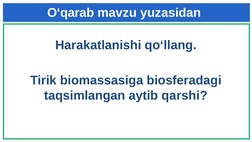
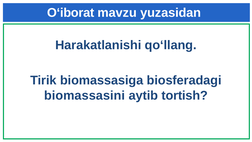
O‘qarab: O‘qarab -> O‘iborat (71, 13)
taqsimlangan: taqsimlangan -> biomassasini (85, 95)
qarshi: qarshi -> tortish (185, 95)
